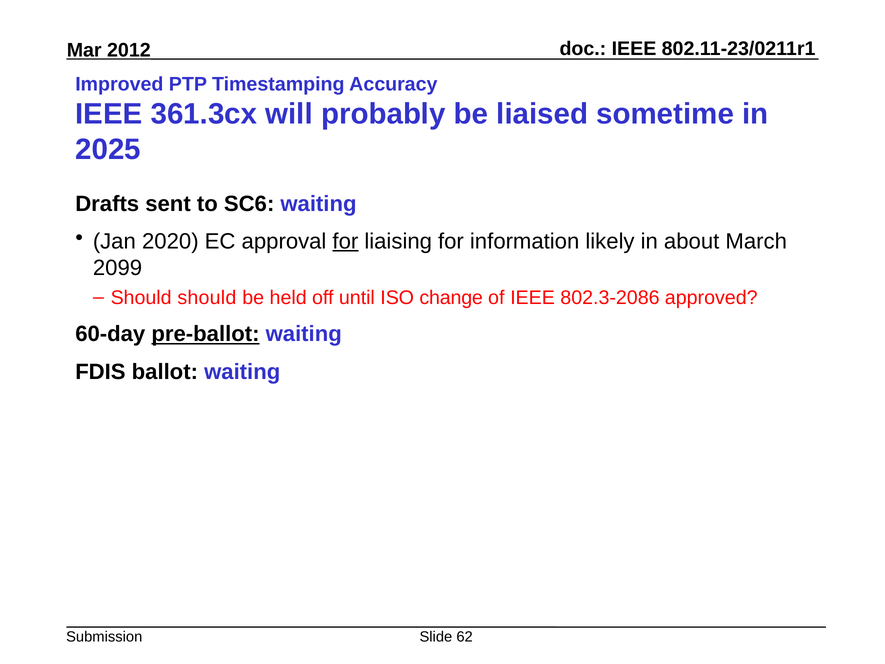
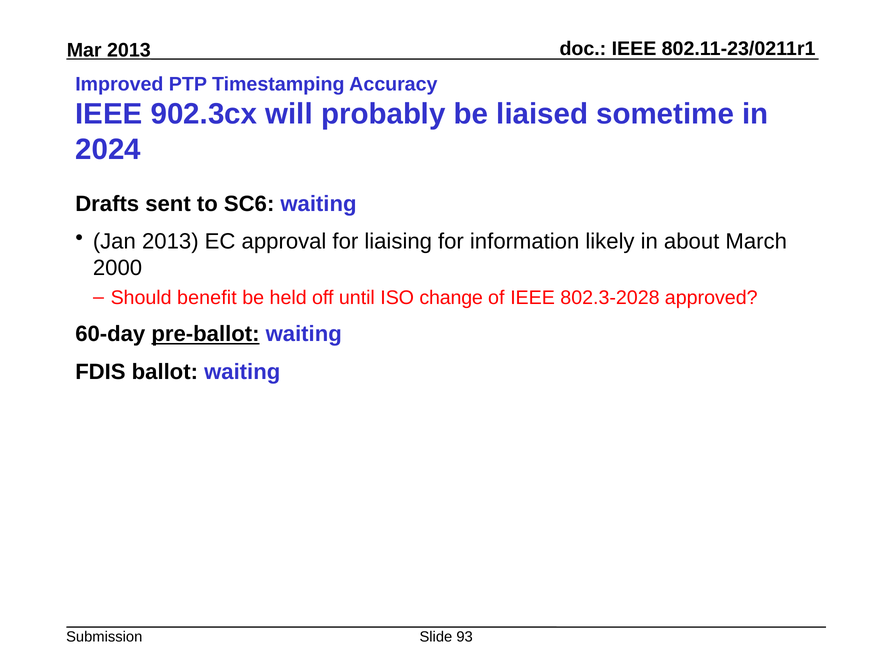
2012: 2012 -> 2013 (129, 50)
361.3cx: 361.3cx -> 902.3cx (204, 114)
2025: 2025 -> 2024 (108, 150)
Jan 2020: 2020 -> 2013 (170, 241)
for underline: present -> none (345, 241)
2099: 2099 -> 2000 (118, 268)
Should should: should -> benefit (207, 298)
802.3-2086: 802.3-2086 -> 802.3-2028 (610, 298)
62: 62 -> 93 (465, 637)
